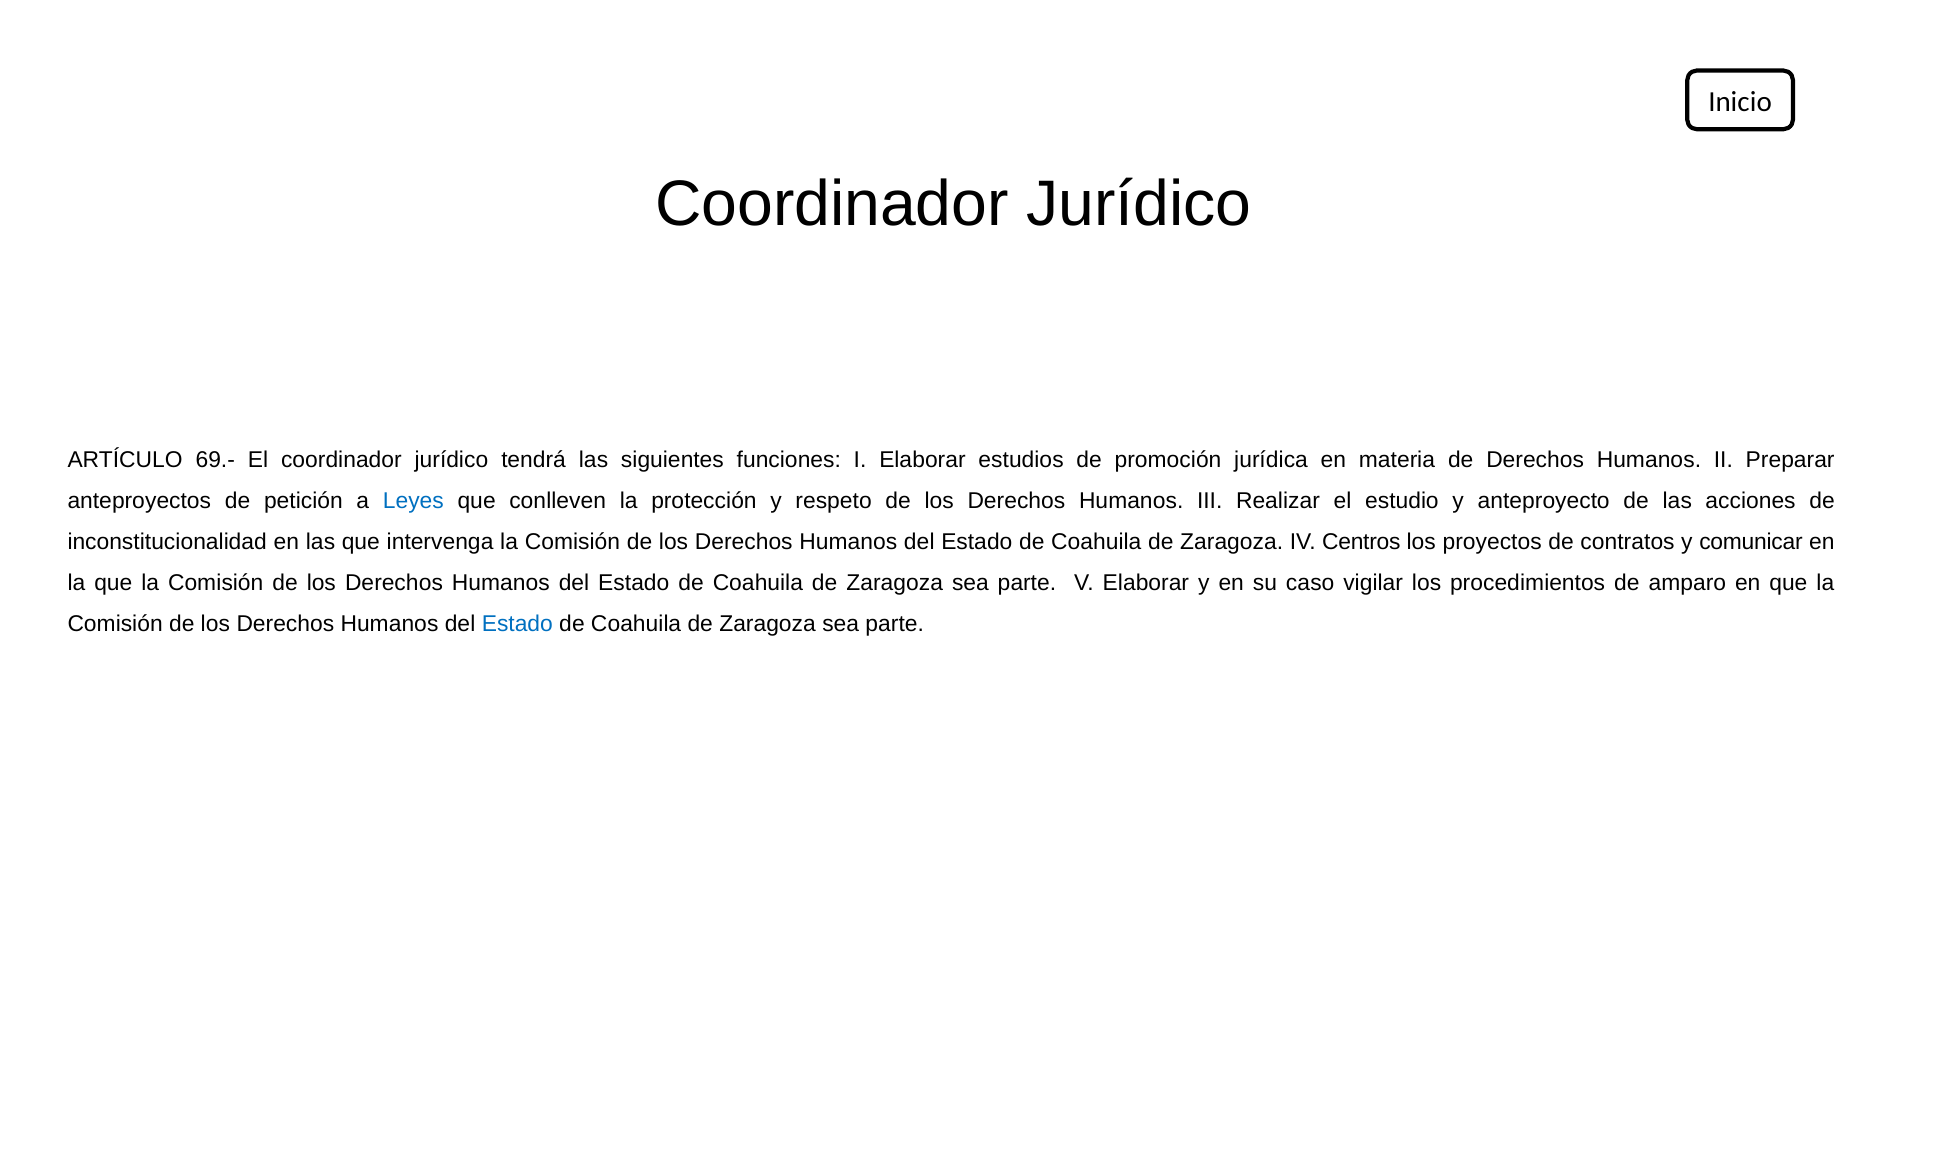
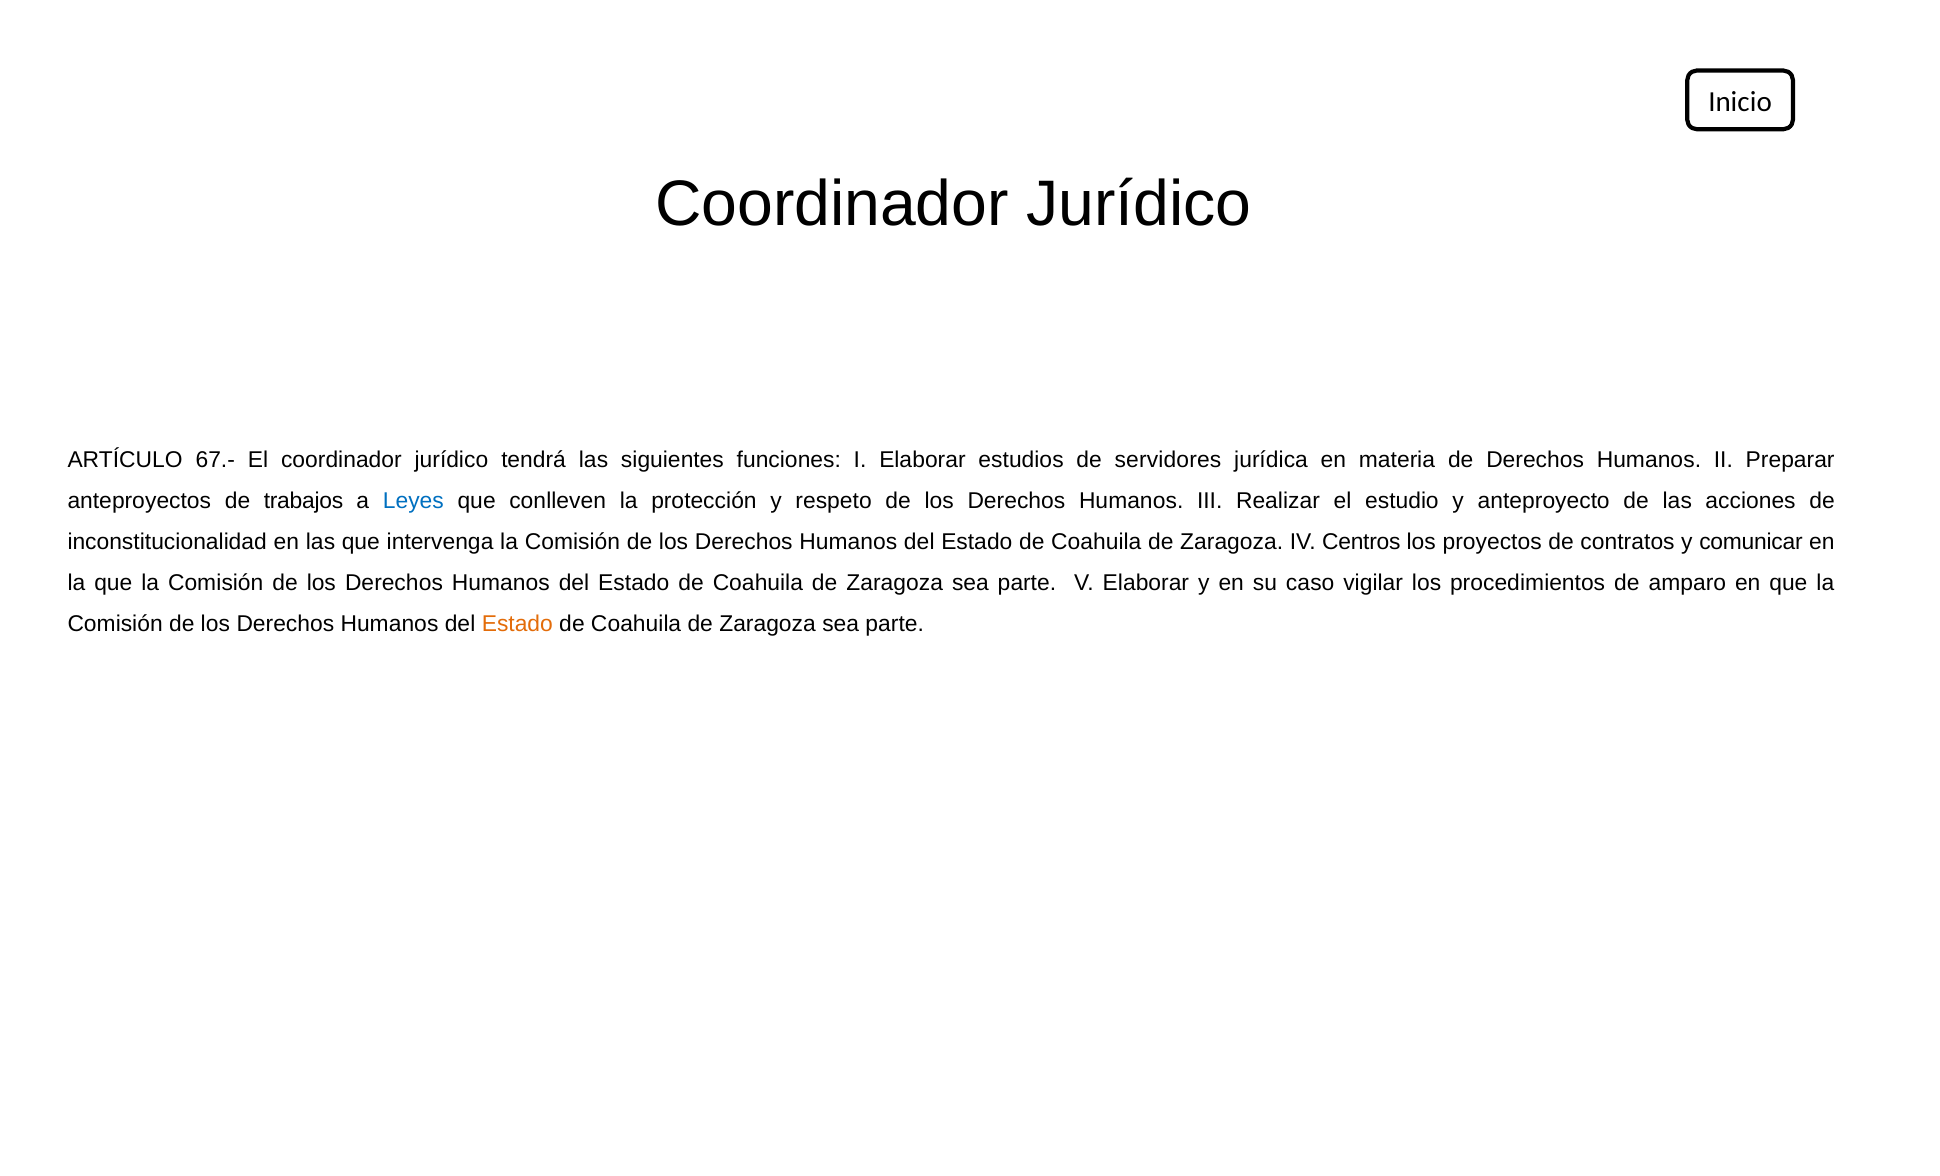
69.-: 69.- -> 67.- (215, 460)
promoción: promoción -> servidores (1168, 460)
petición: petición -> trabajos (304, 501)
Estado colour: blue -> orange (517, 624)
